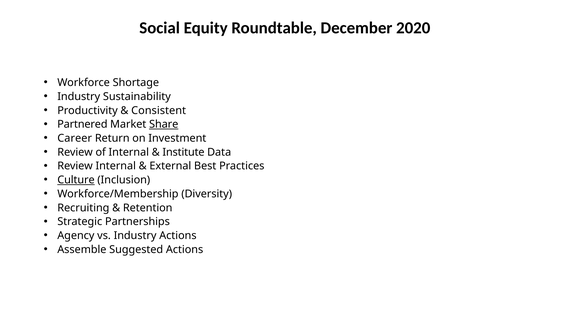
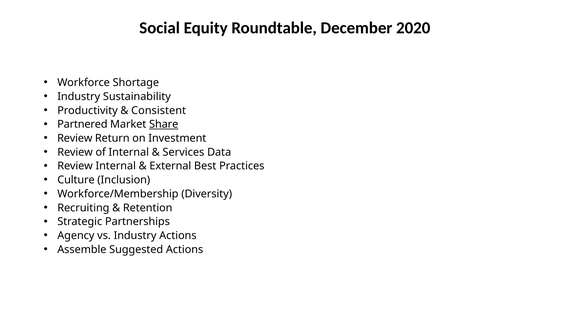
Career: Career -> Review (75, 138)
Institute: Institute -> Services (183, 152)
Culture underline: present -> none (76, 180)
